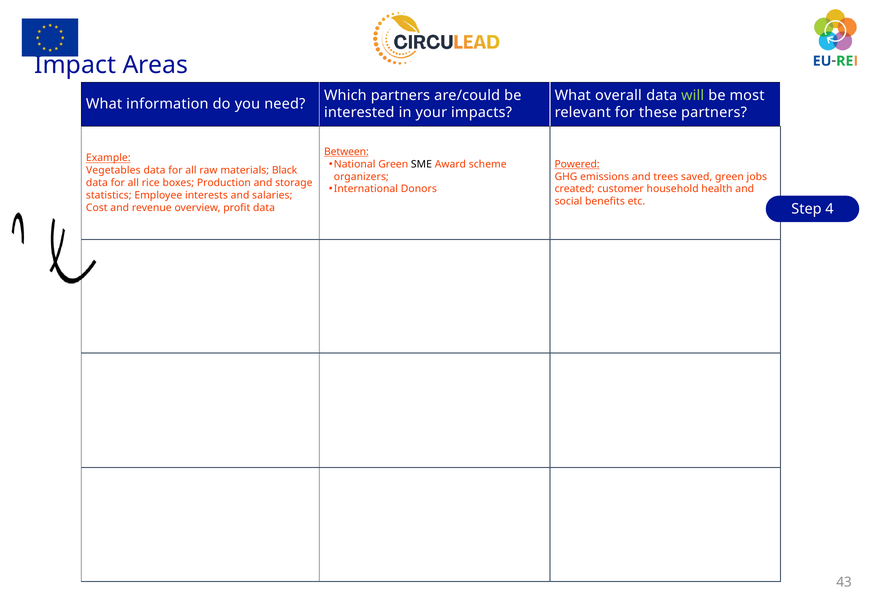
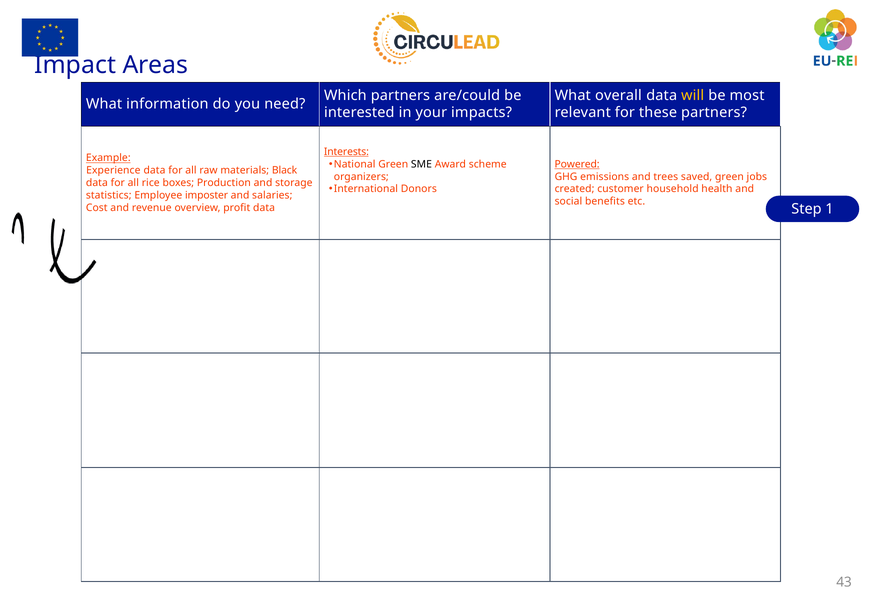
will colour: light green -> yellow (693, 95)
Between: Between -> Interests (346, 152)
Vegetables: Vegetables -> Experience (113, 171)
interests: interests -> imposter (207, 195)
4: 4 -> 1 (829, 209)
